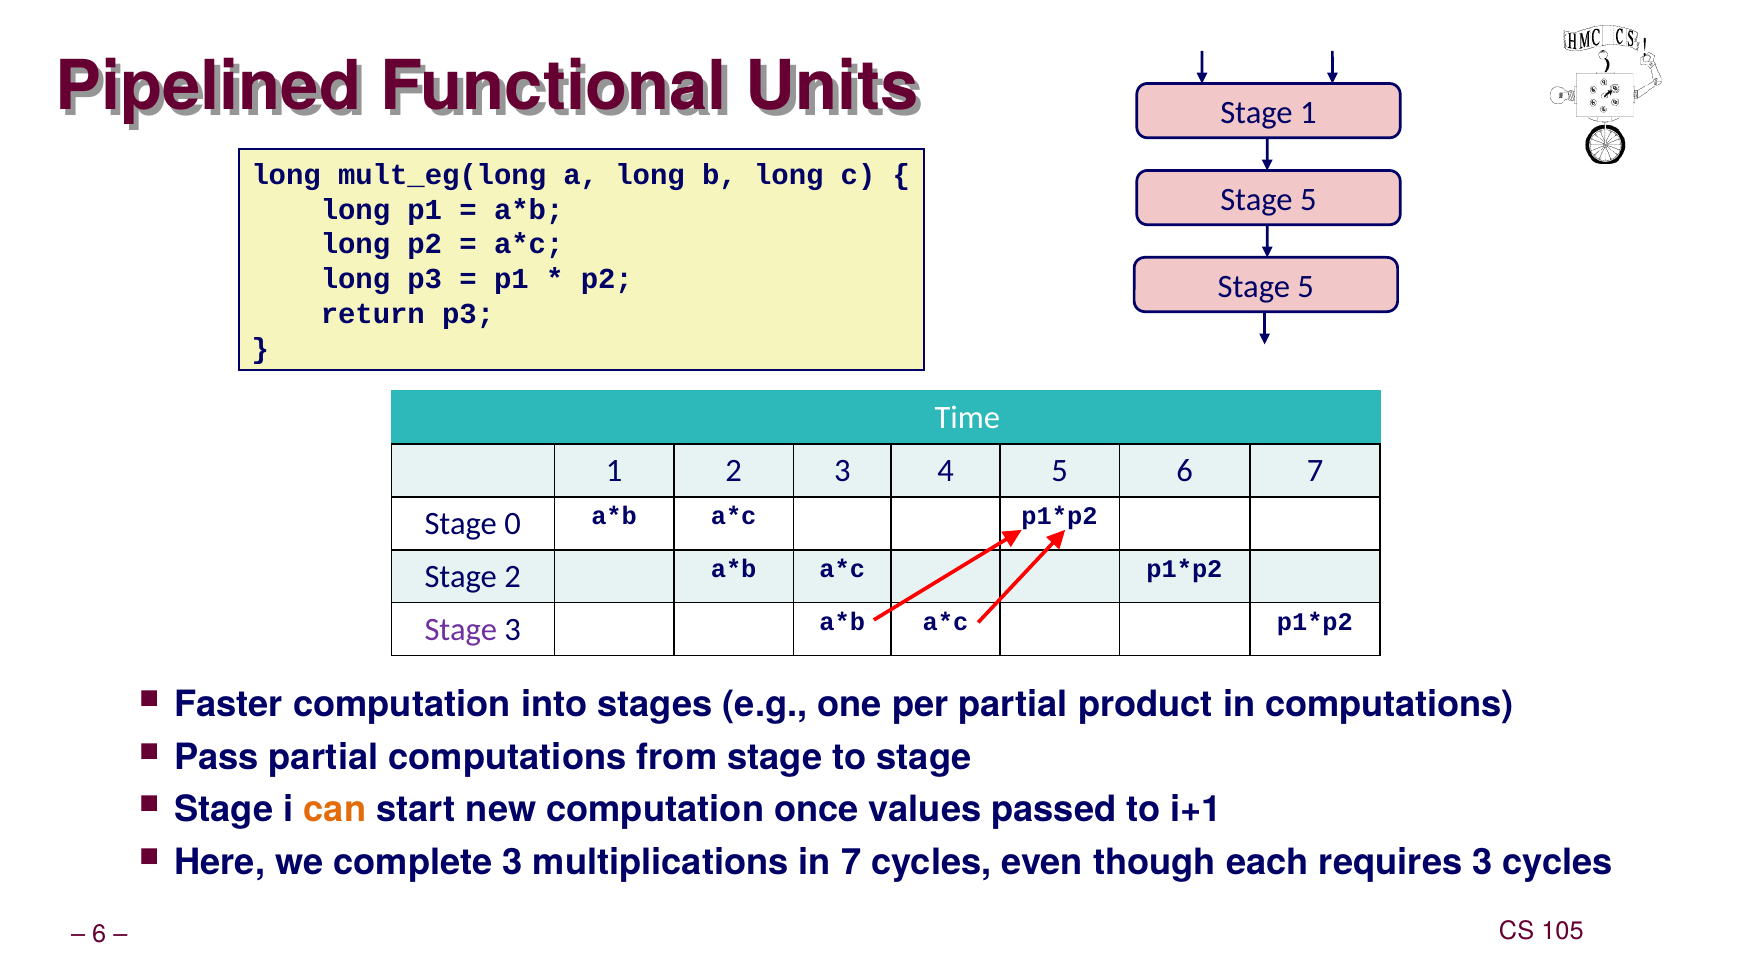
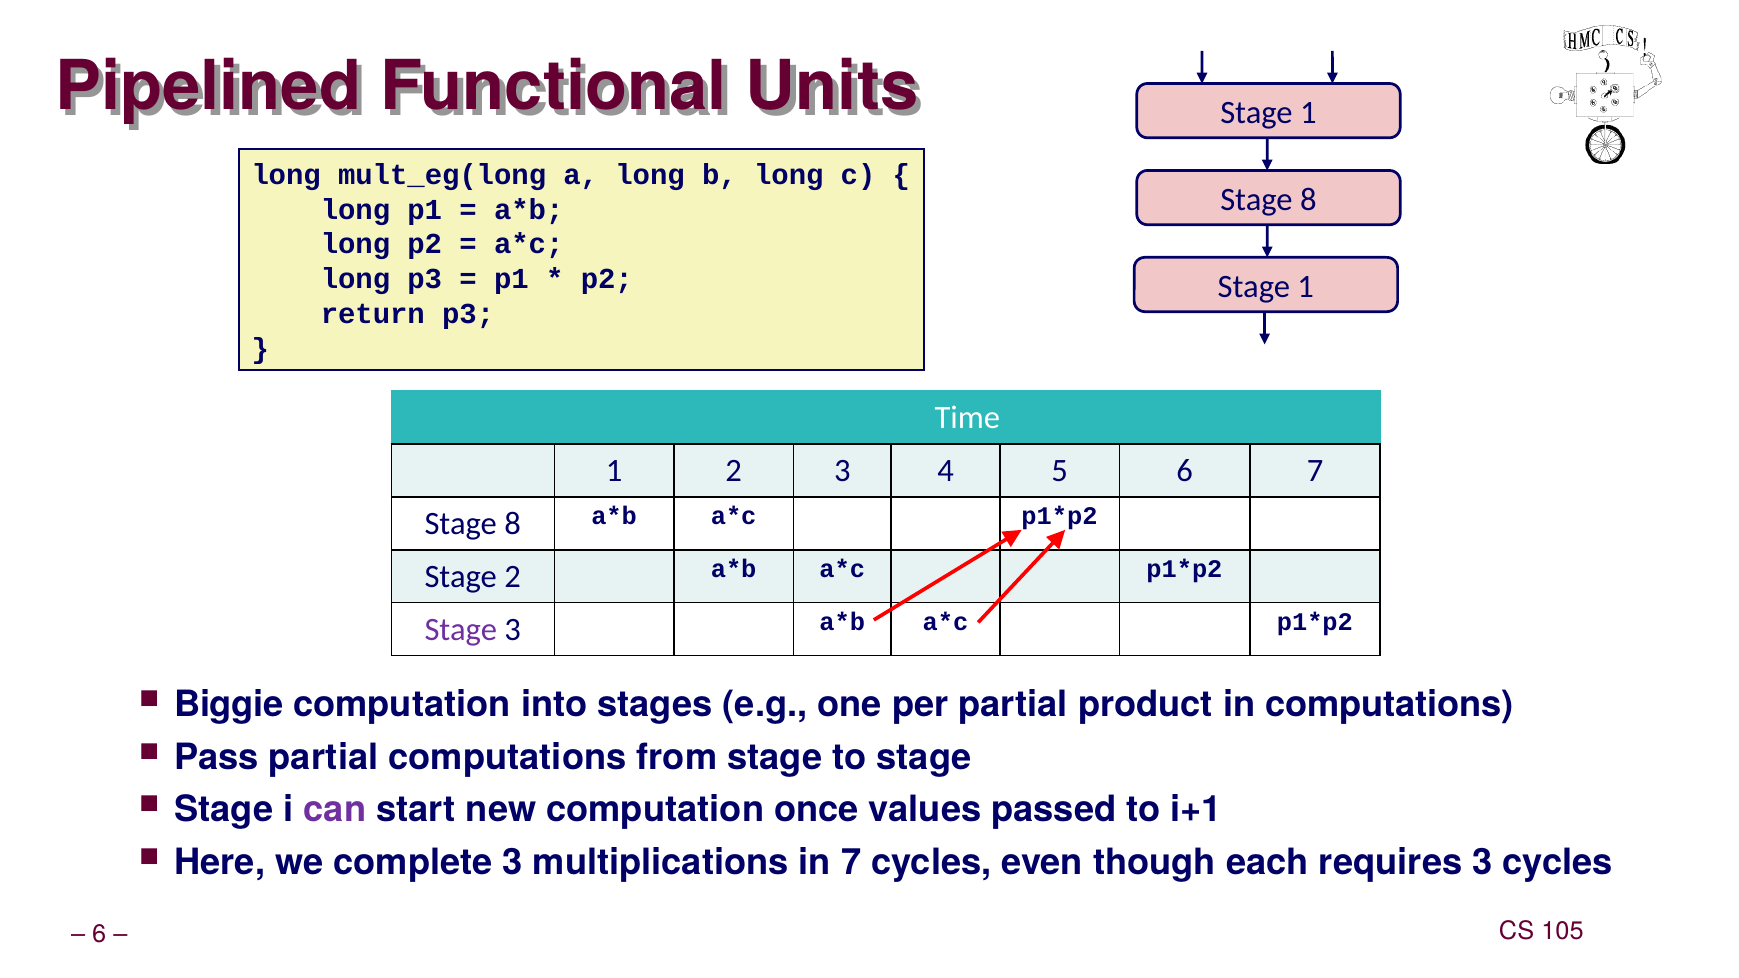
5: 5 -> 8 (1308, 200)
5: 5 -> 1 (1306, 287)
0: 0 -> 8 (513, 524)
Faster: Faster -> Biggie (229, 705)
can colour: orange -> purple (335, 810)
